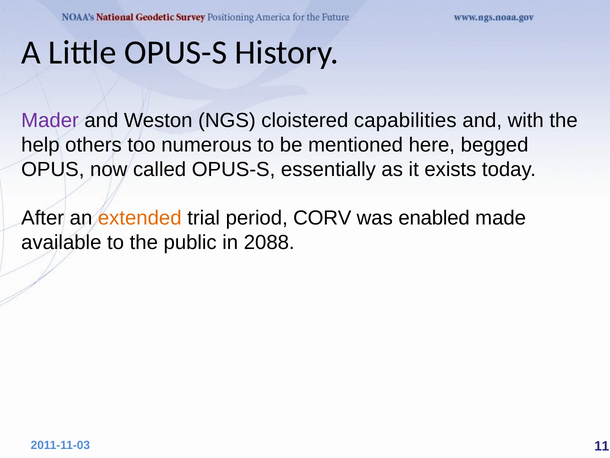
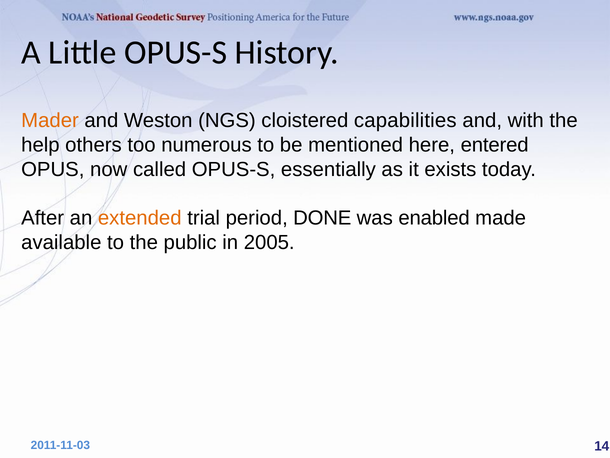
Mader colour: purple -> orange (50, 120)
begged: begged -> entered (495, 145)
CORV: CORV -> DONE (322, 218)
2088: 2088 -> 2005 (269, 242)
11: 11 -> 14 (602, 446)
